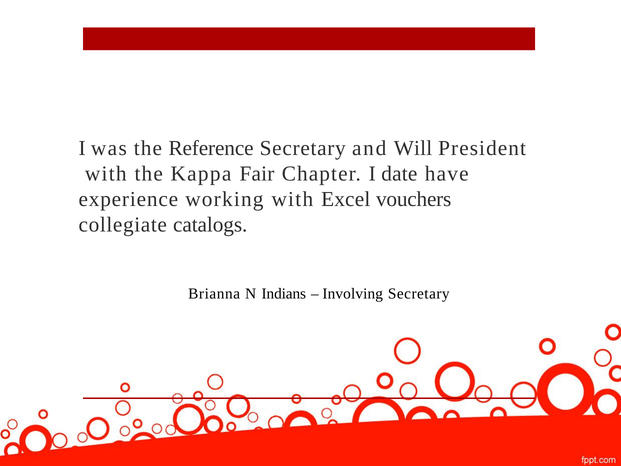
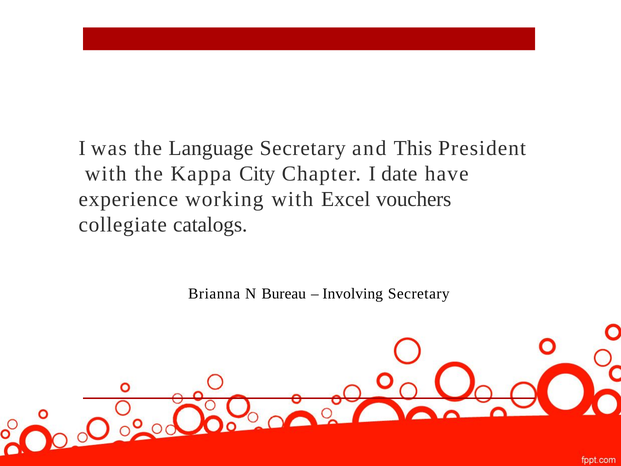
Reference: Reference -> Language (211, 148)
Will: Will -> This (413, 148)
Fair: Fair -> City (257, 173)
Indians: Indians -> Bureau (284, 293)
